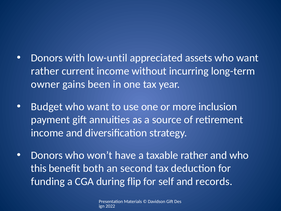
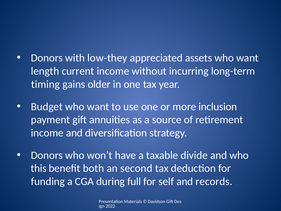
low-until: low-until -> low-they (107, 58)
rather: rather -> length (45, 71)
owner: owner -> timing (45, 84)
been: been -> older (99, 84)
taxable rather: rather -> divide (194, 155)
flip: flip -> full (134, 181)
